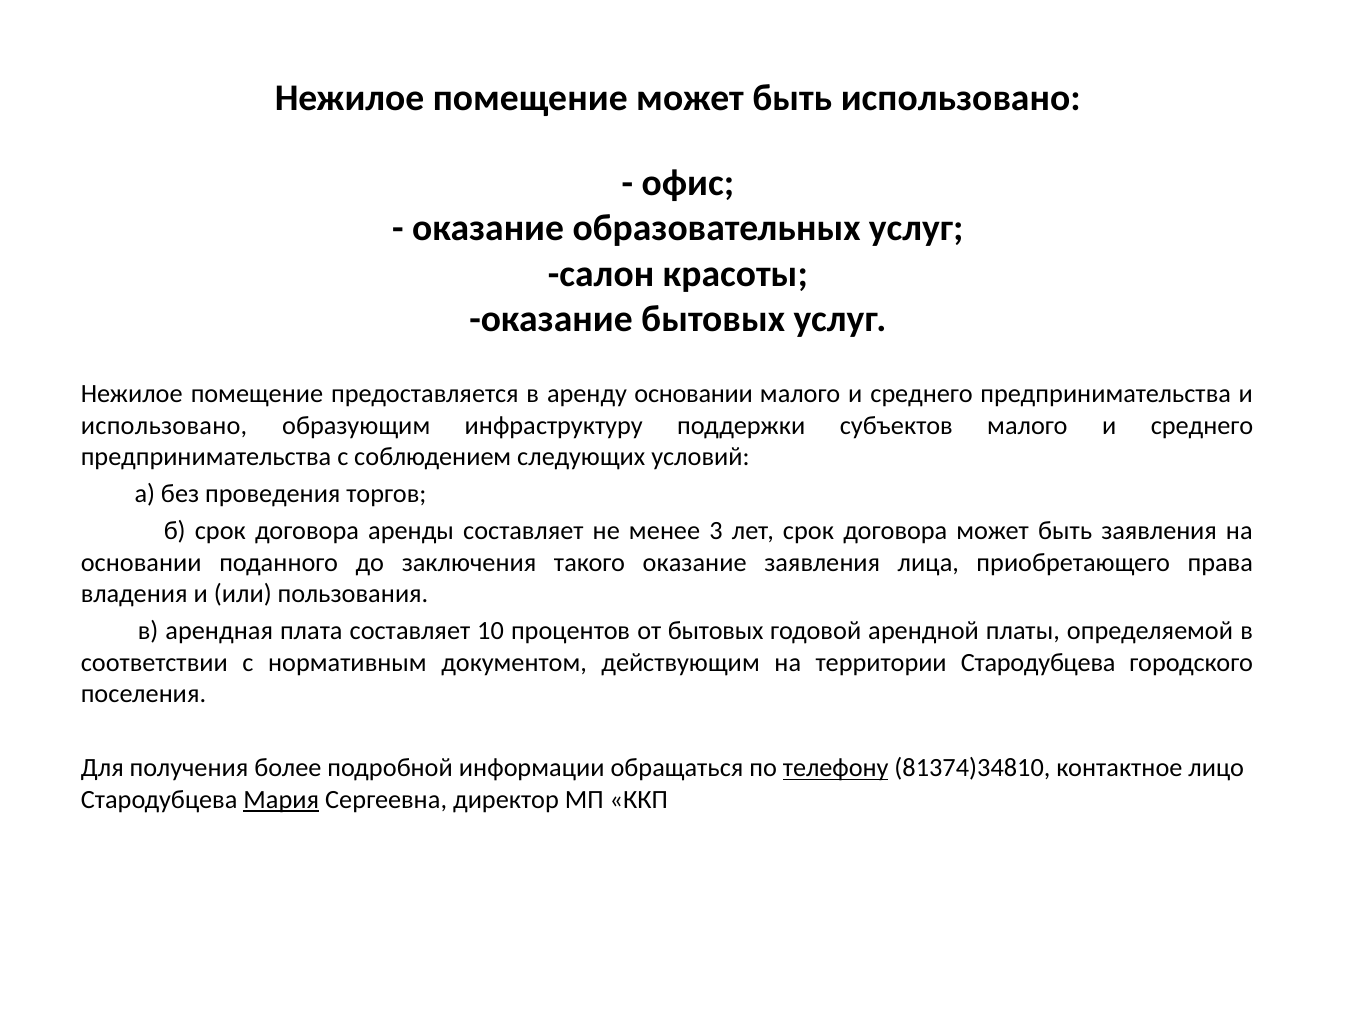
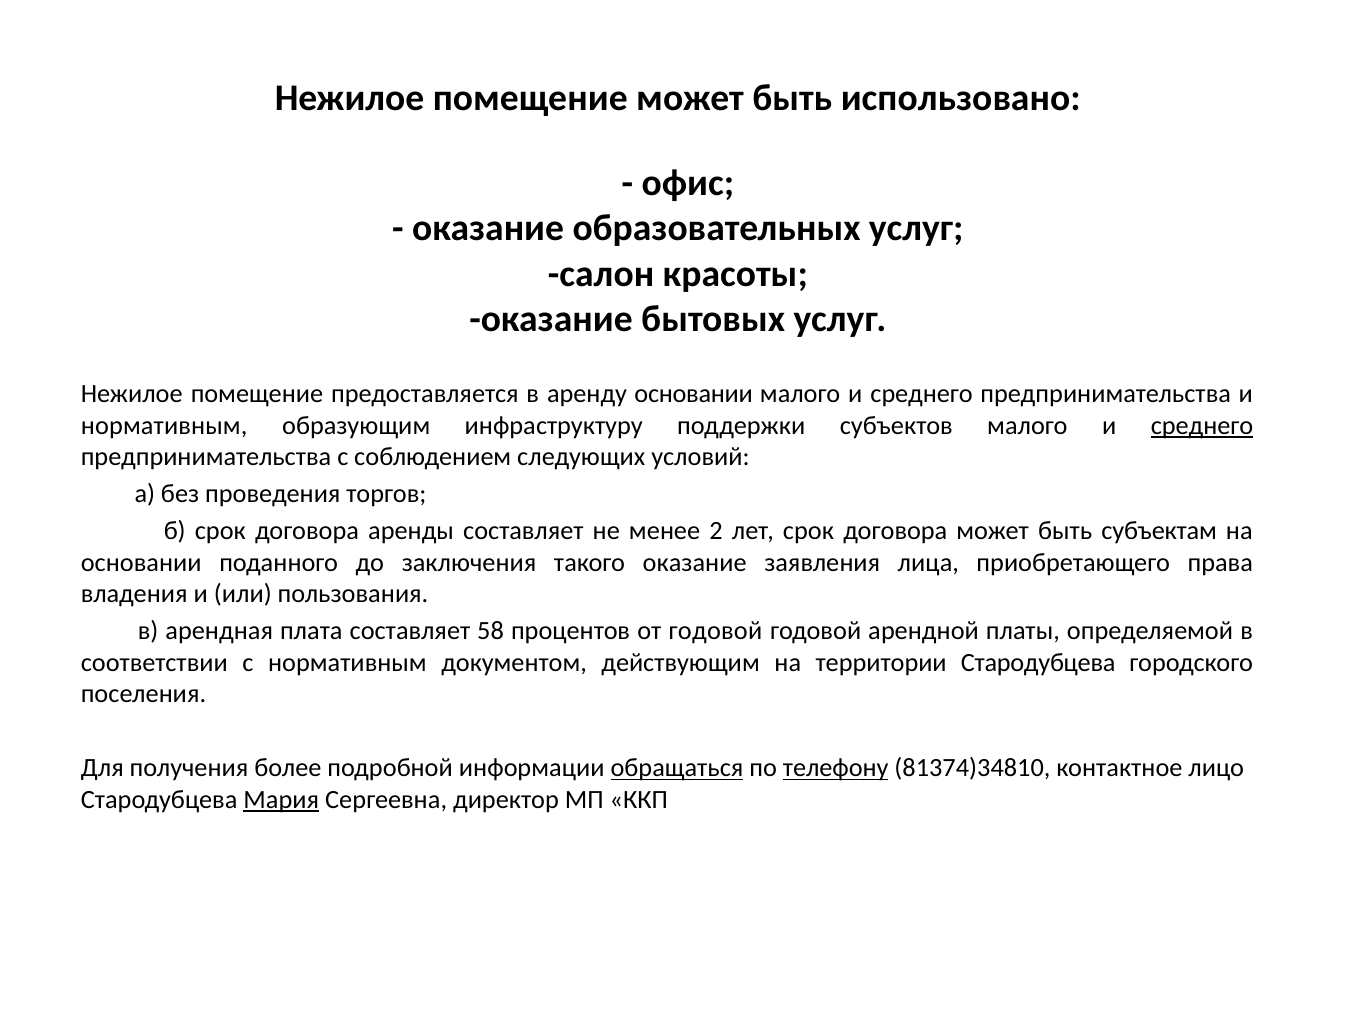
использовано: использовано -> нормативным (164, 426)
среднего underline: none -> present (1202, 426)
3: 3 -> 2 (716, 531)
быть заявления: заявления -> субъектам (1159, 531)
10: 10 -> 58 (491, 631)
от бытовых: бытовых -> годовой (715, 631)
обращаться underline: none -> present (677, 768)
